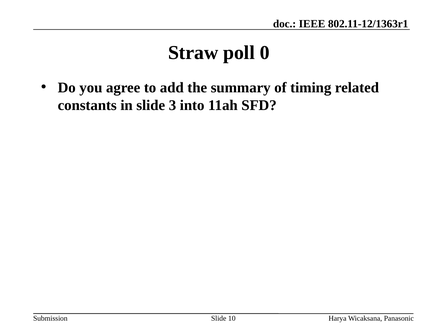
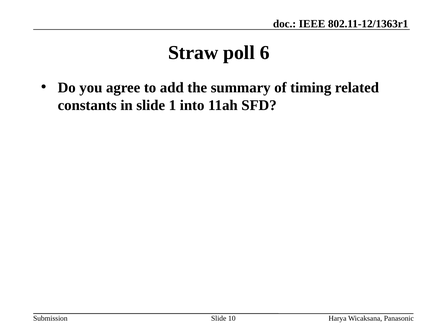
0: 0 -> 6 (265, 53)
3: 3 -> 1 (172, 105)
